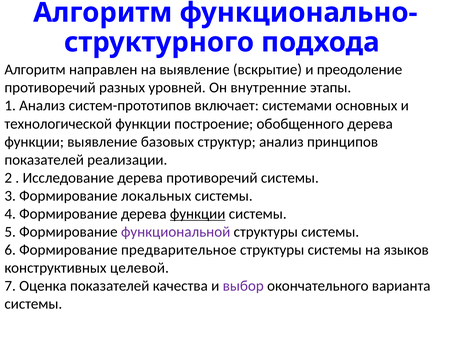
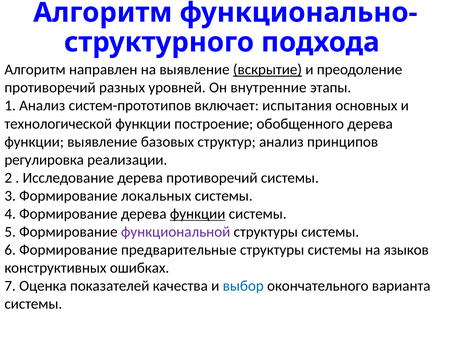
вскрытие underline: none -> present (267, 70)
системами: системами -> испытания (297, 106)
показателей: показателей -> регулировка (44, 160)
предварительное: предварительное -> предварительные (179, 250)
целевой: целевой -> ошибках (140, 268)
выбор colour: purple -> blue (243, 286)
